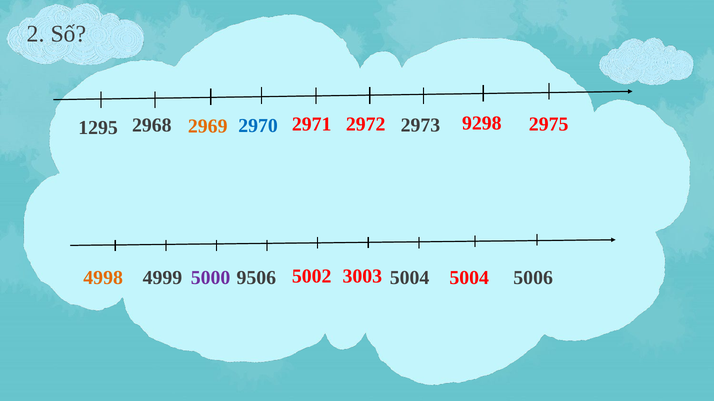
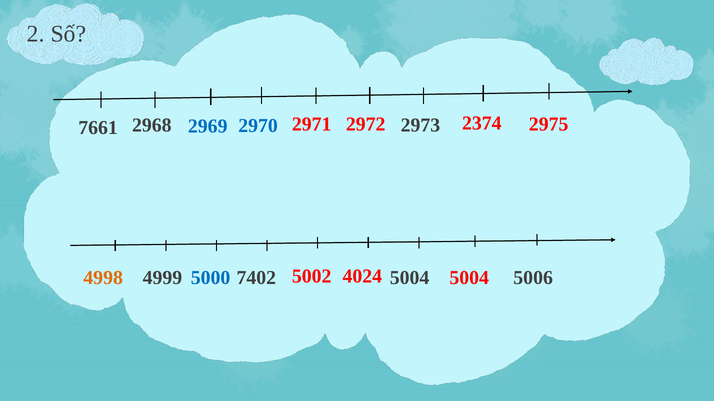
9298: 9298 -> 2374 (482, 123)
1295: 1295 -> 7661 (98, 128)
2969 colour: orange -> blue (208, 126)
5000 colour: purple -> blue (211, 278)
9506: 9506 -> 7402 (256, 278)
3003: 3003 -> 4024 (362, 277)
